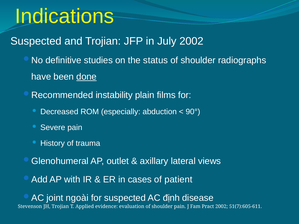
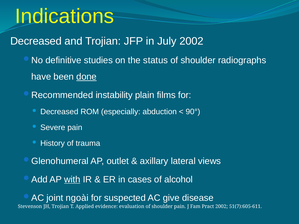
Suspected: Suspected -> Decreased (36, 41)
with underline: none -> present (72, 180)
patient: patient -> alcohol (179, 180)
định: định -> give (171, 198)
